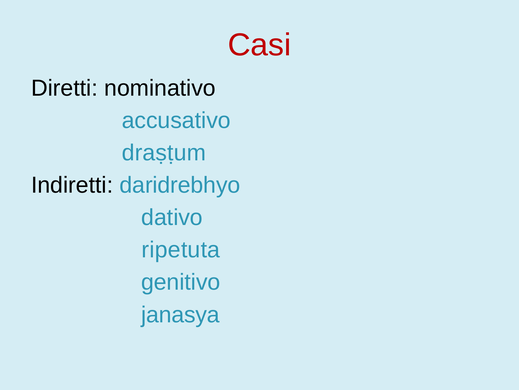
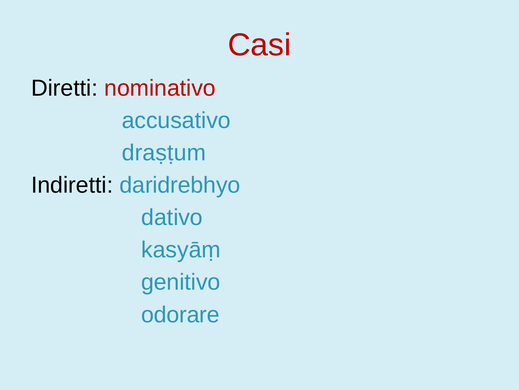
nominativo colour: black -> red (160, 88)
ripetuta: ripetuta -> kasyāṃ (181, 249)
janasya: janasya -> odorare (180, 314)
